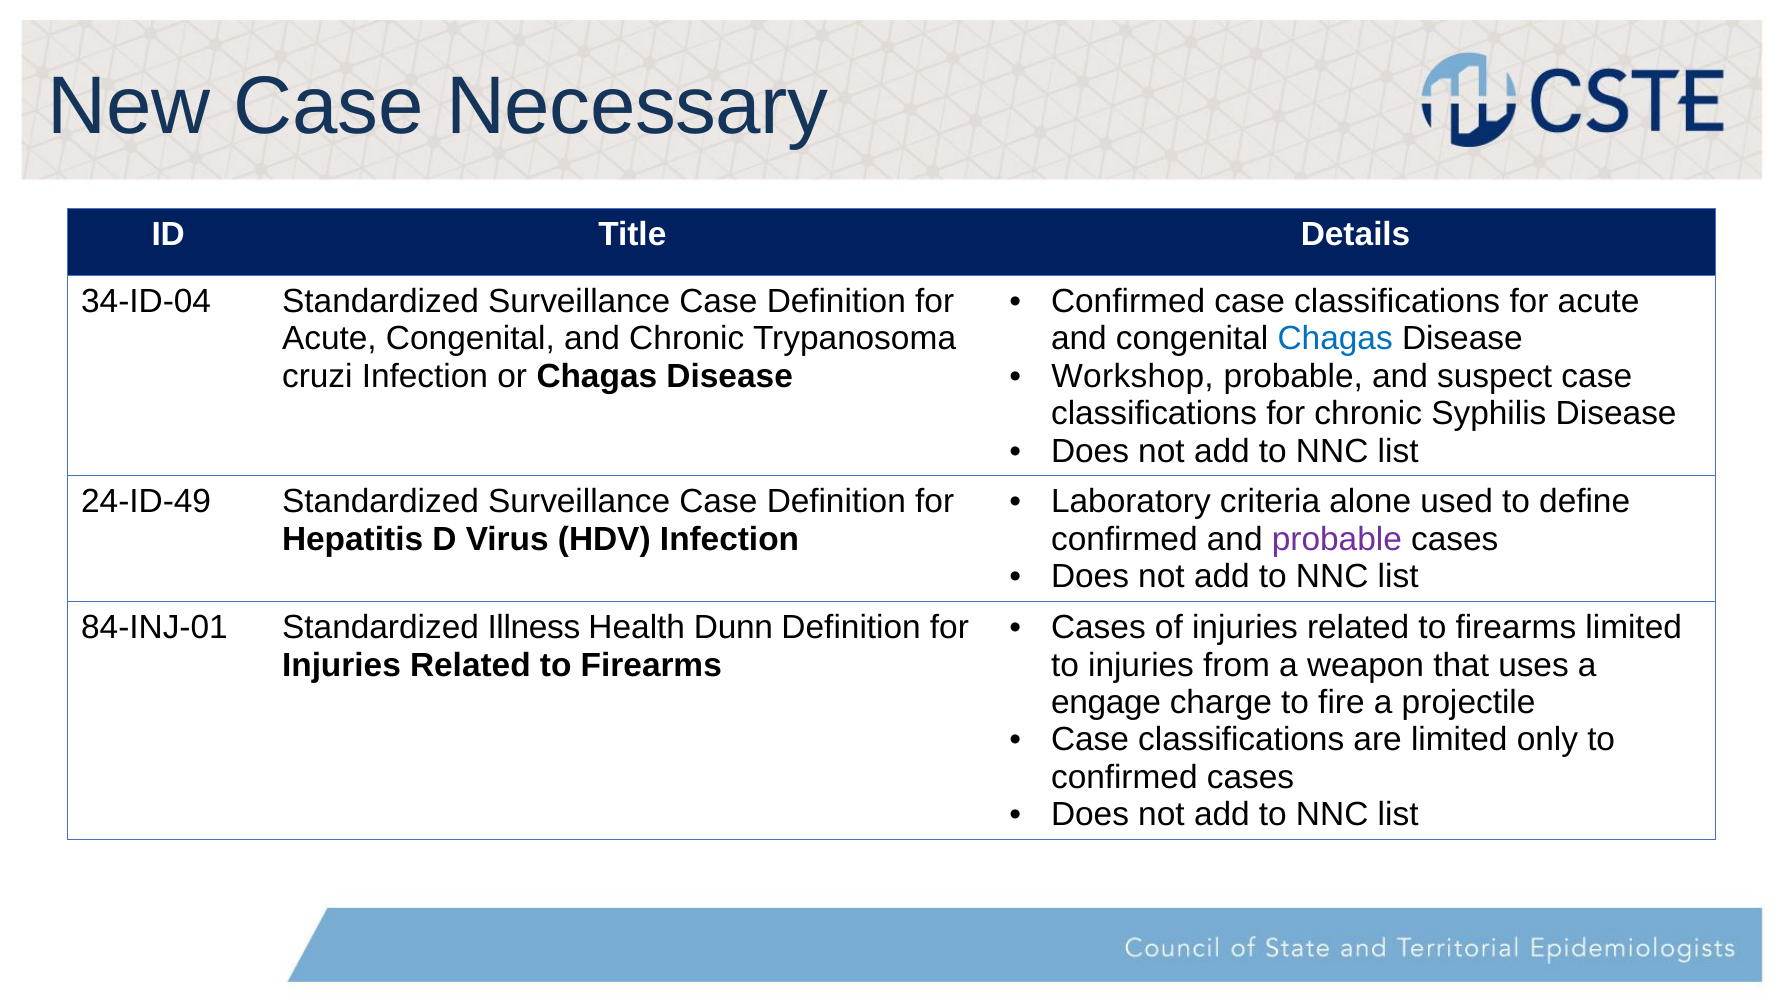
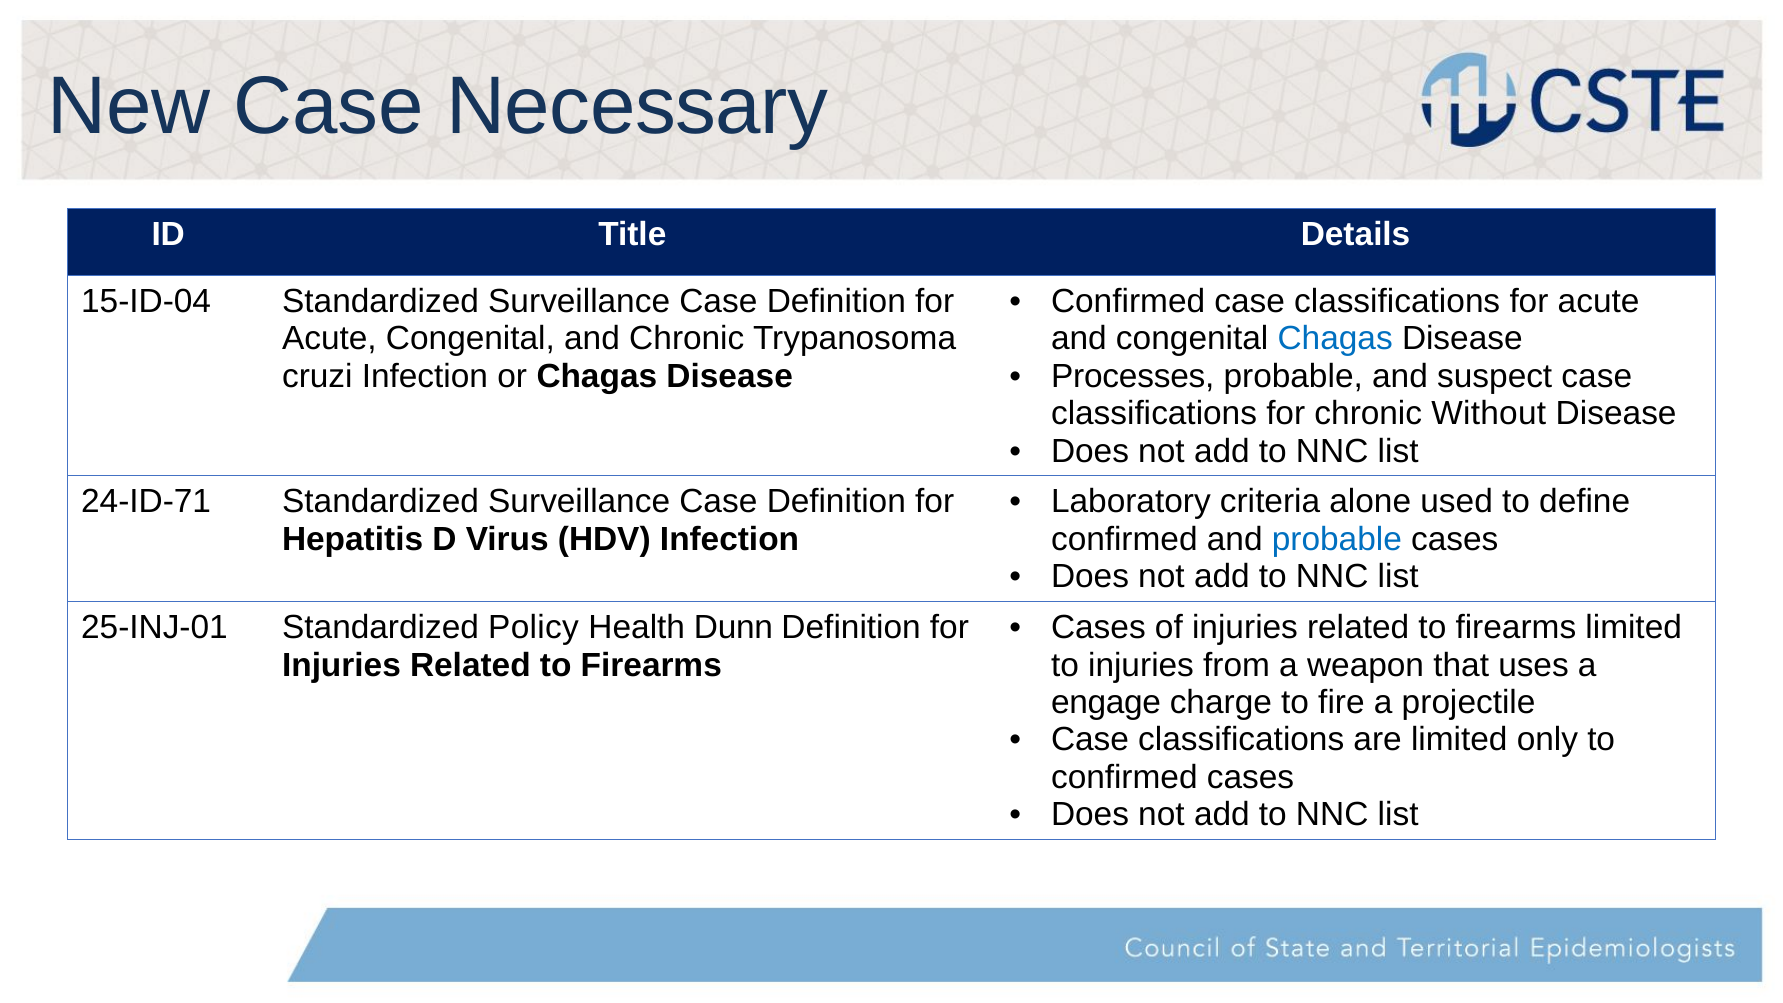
34-ID-04: 34-ID-04 -> 15-ID-04 (146, 301)
Workshop: Workshop -> Processes (1133, 376)
Syphilis: Syphilis -> Without (1489, 414)
24-ID-49: 24-ID-49 -> 24-ID-71 (146, 502)
probable colour: purple -> blue (1337, 539)
84-INJ-01: 84-INJ-01 -> 25-INJ-01 (154, 628)
Illness: Illness -> Policy (534, 628)
